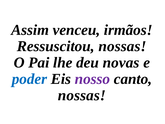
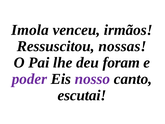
Assim: Assim -> Imola (30, 30)
novas: novas -> foram (121, 62)
poder colour: blue -> purple (29, 79)
nossas: nossas -> escutai (82, 95)
